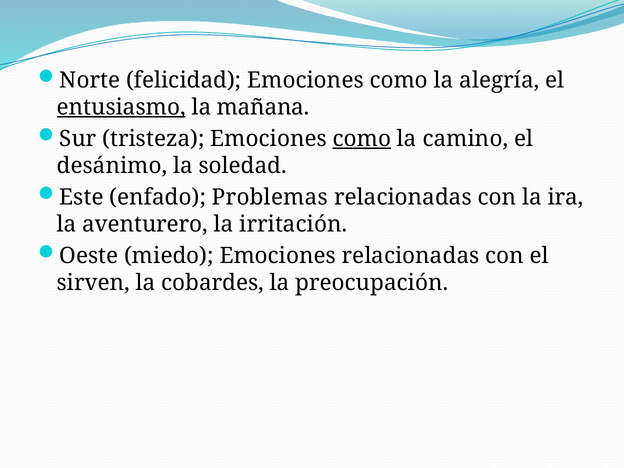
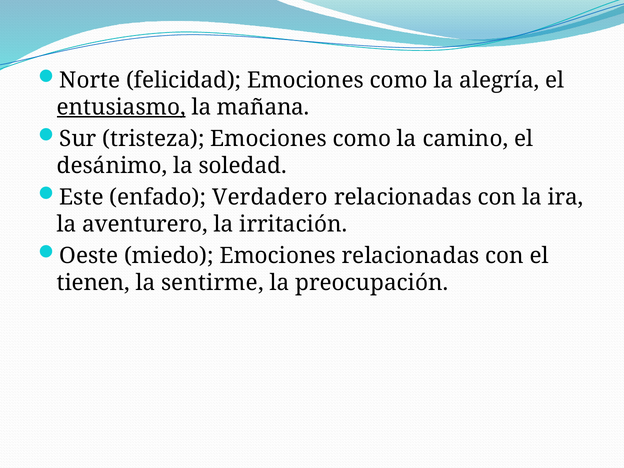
como underline: present -> none (362, 139)
Problemas: Problemas -> Verdadero (270, 197)
sirven: sirven -> tienen (93, 283)
cobardes: cobardes -> sentirme (212, 283)
